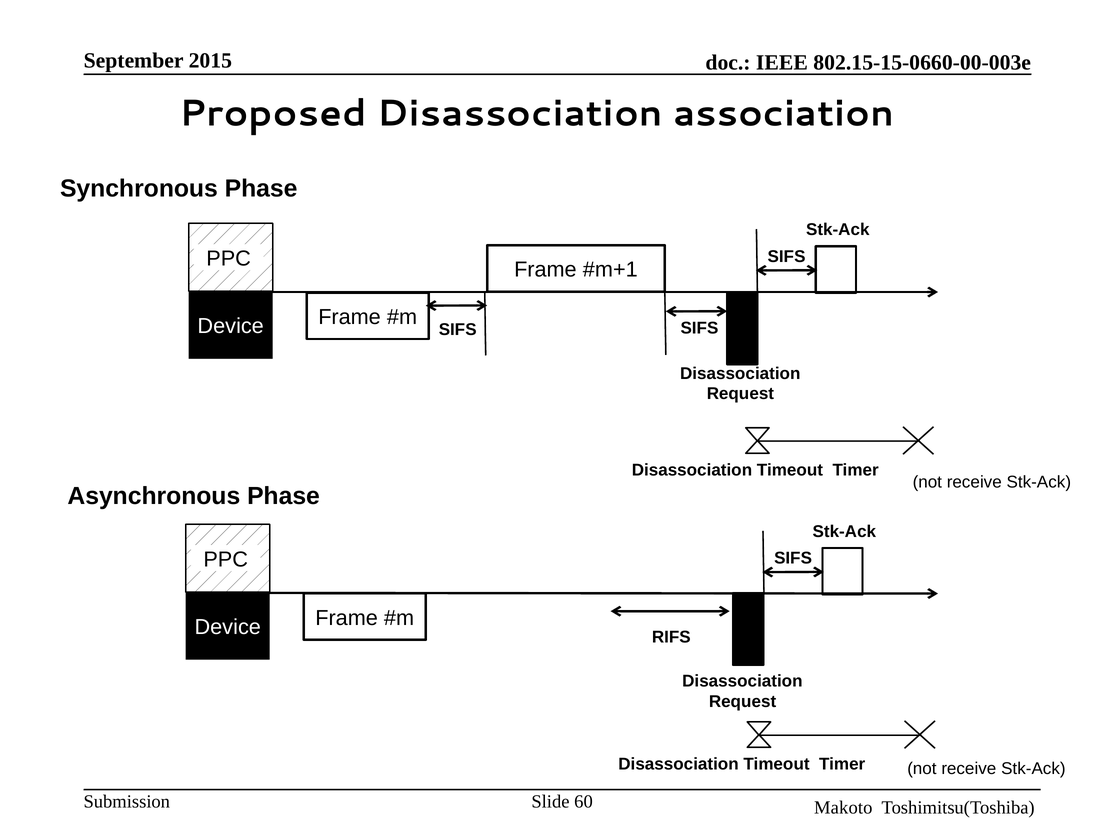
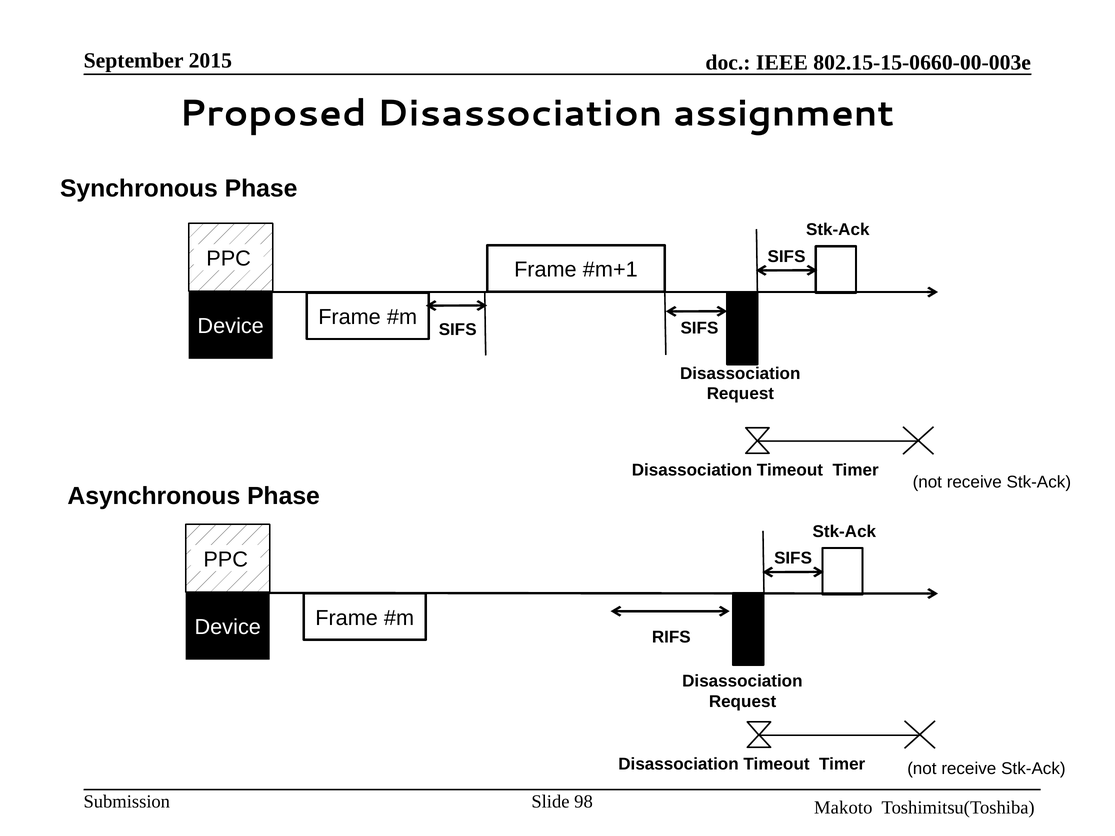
association: association -> assignment (784, 114)
60: 60 -> 98 (584, 802)
